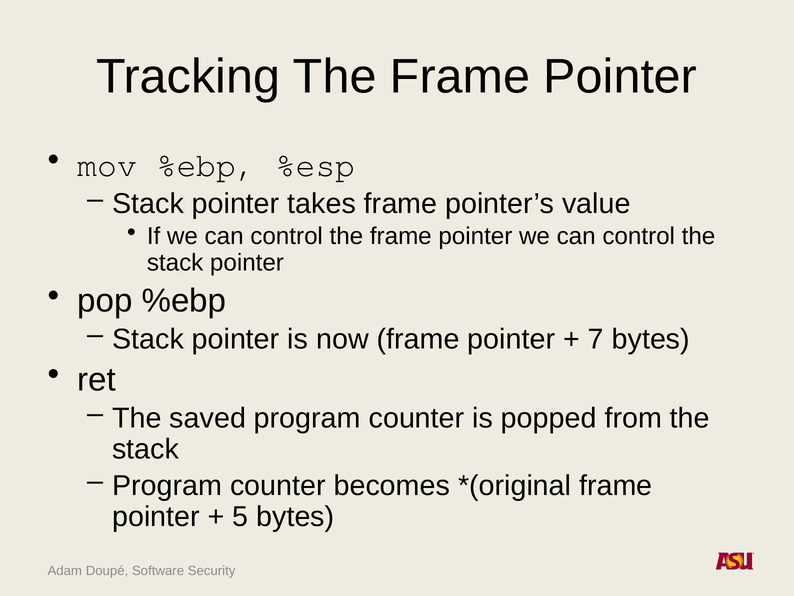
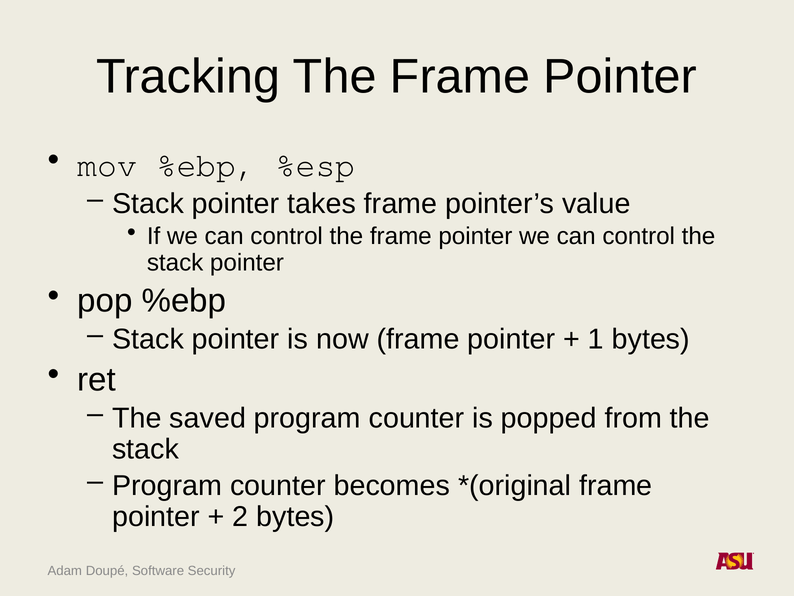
7: 7 -> 1 (596, 339)
5: 5 -> 2 (240, 516)
